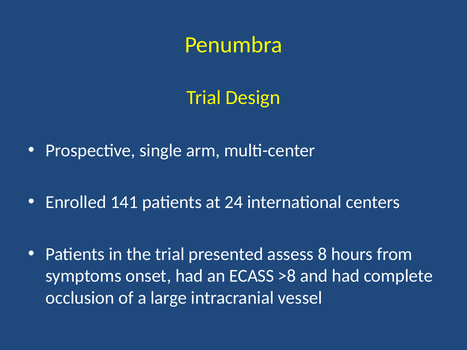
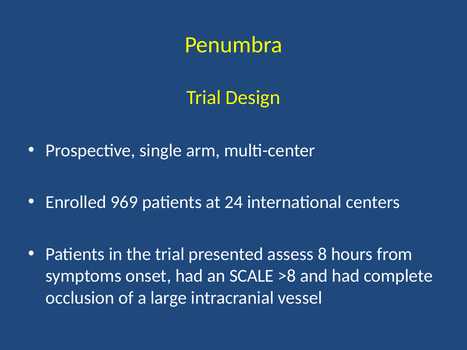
141: 141 -> 969 (124, 202)
ECASS: ECASS -> SCALE (252, 276)
